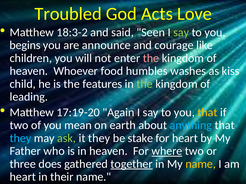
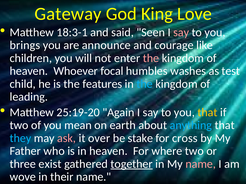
Troubled: Troubled -> Gateway (68, 14)
Acts: Acts -> King (157, 14)
18:3-2: 18:3-2 -> 18:3-1 (72, 32)
say colour: light green -> pink (181, 32)
begins: begins -> brings (25, 45)
food: food -> focal (112, 71)
kiss: kiss -> test (231, 71)
the colour: light green -> light blue (145, 84)
17:19-20: 17:19-20 -> 25:19-20 (78, 113)
ask colour: light green -> pink (67, 139)
it they: they -> over (99, 139)
for heart: heart -> cross (185, 139)
where underline: present -> none (167, 151)
does: does -> exist (50, 164)
name colour: yellow -> pink (201, 164)
heart: heart -> wove (23, 177)
